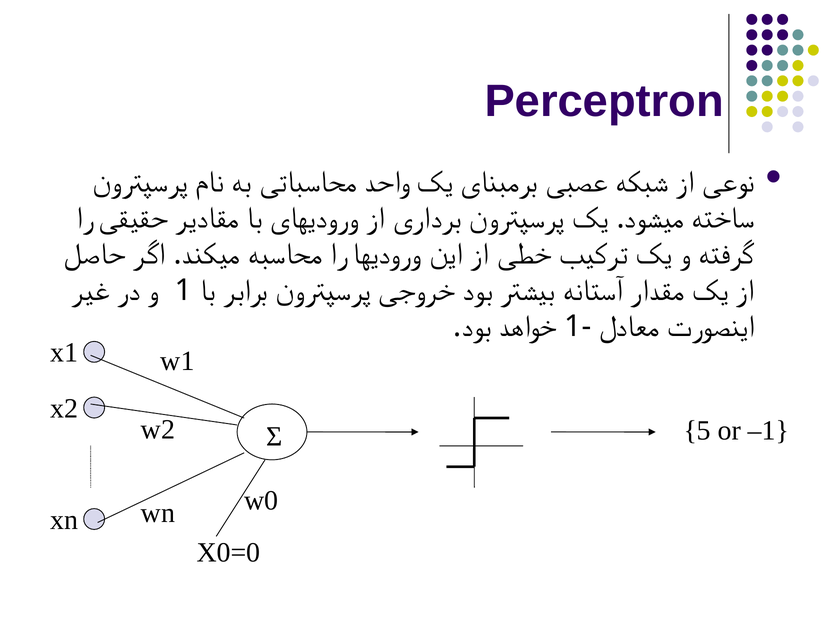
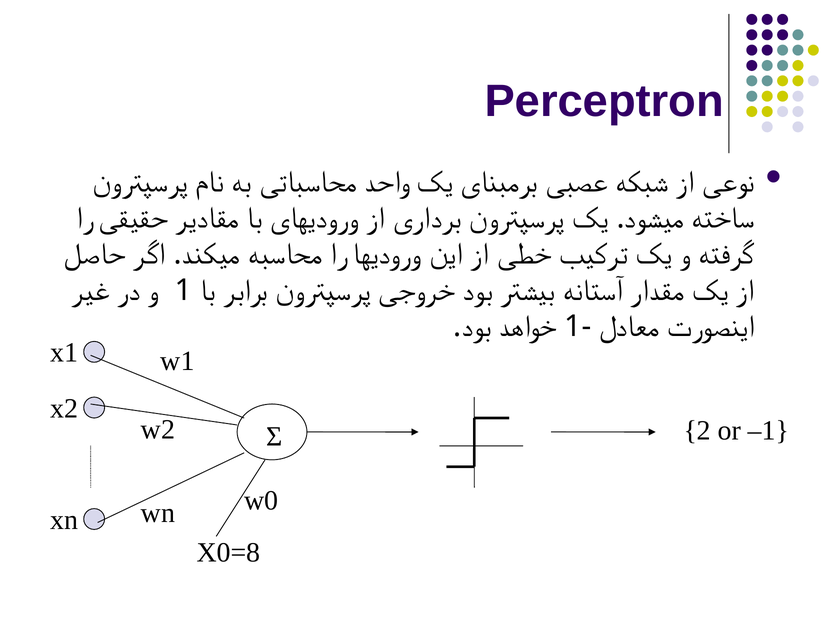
5: 5 -> 2 (697, 431)
X0=0: X0=0 -> X0=8 (229, 553)
